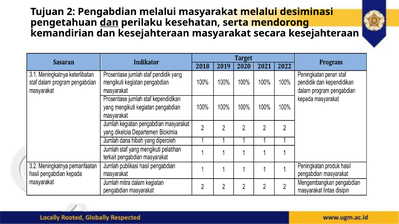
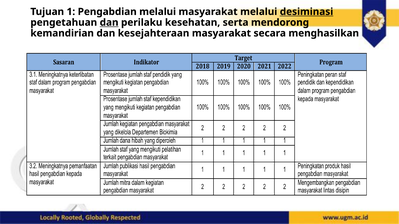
2: 2 -> 1 (71, 12)
desiminasi underline: none -> present (307, 12)
secara kesejahteraan: kesejahteraan -> menghasilkan (324, 33)
